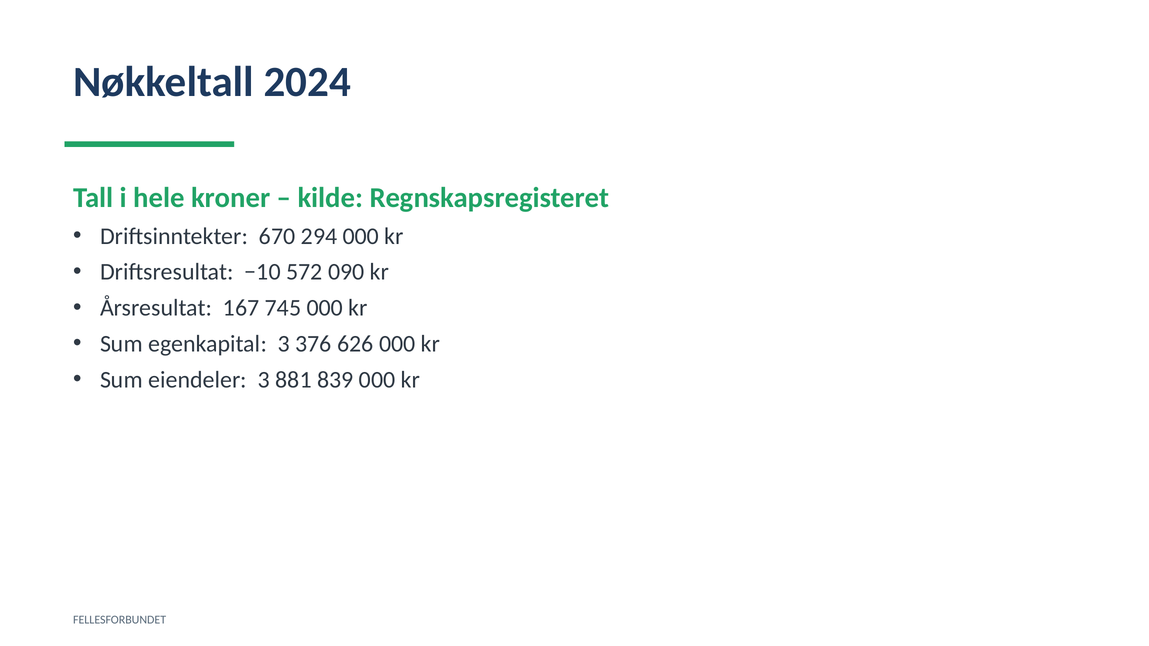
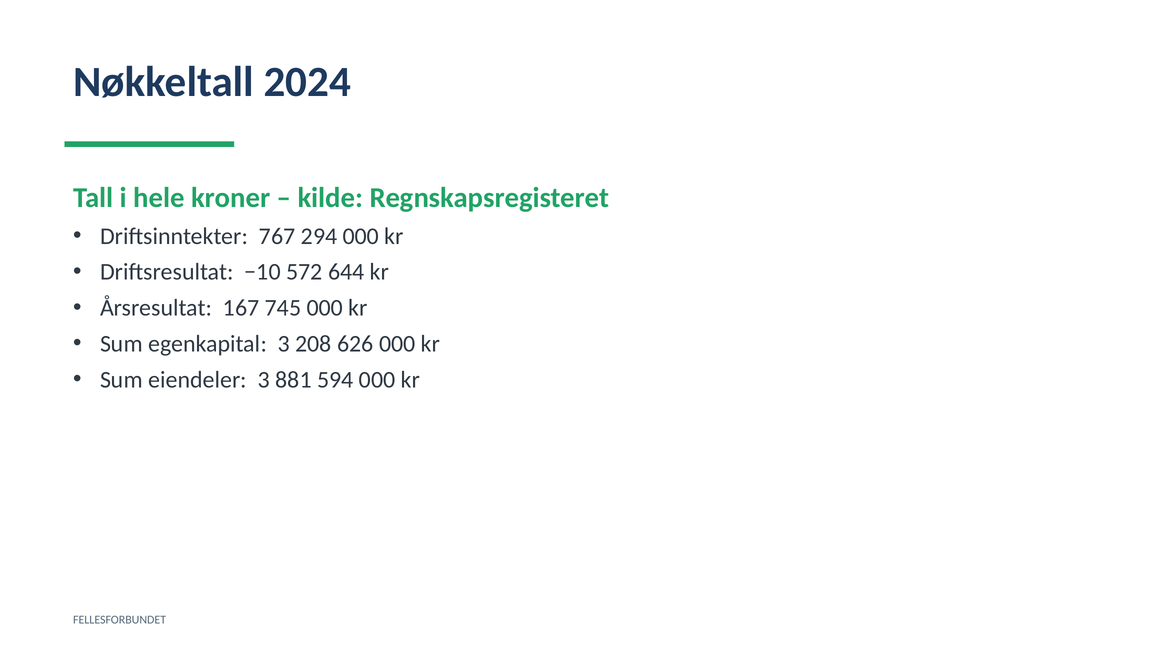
670: 670 -> 767 (277, 236)
090: 090 -> 644 (346, 272)
376: 376 -> 208 (313, 344)
839: 839 -> 594 (335, 380)
